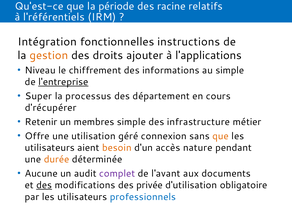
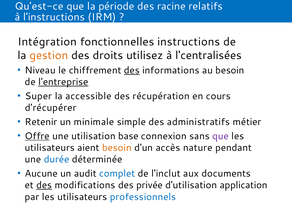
l'référentiels: l'référentiels -> l'instructions (54, 17)
ajouter: ajouter -> utilisez (145, 55)
l'applications: l'applications -> l'centralisées (209, 55)
des underline: none -> present (132, 70)
au simple: simple -> besoin (230, 70)
processus: processus -> accessible (88, 96)
département: département -> récupération (161, 96)
membres: membres -> minimale (94, 122)
infrastructure: infrastructure -> administratifs (198, 122)
Offre underline: none -> present (37, 136)
géré: géré -> base (128, 136)
que colour: orange -> purple (221, 136)
durée colour: orange -> blue (57, 159)
complet colour: purple -> blue (117, 173)
l'avant: l'avant -> l'inclut (166, 173)
obligatoire: obligatoire -> application (244, 185)
